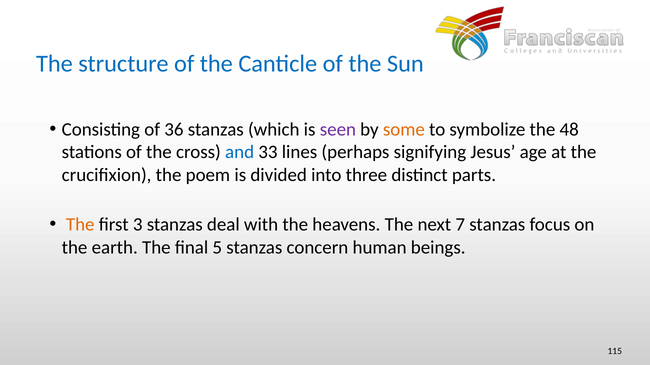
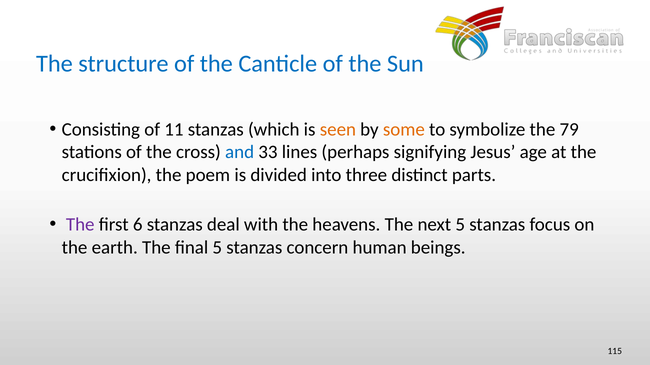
36: 36 -> 11 (174, 130)
seen colour: purple -> orange (338, 130)
48: 48 -> 79 (569, 130)
The colour: orange -> purple (80, 225)
3: 3 -> 6 (138, 225)
next 7: 7 -> 5 (460, 225)
